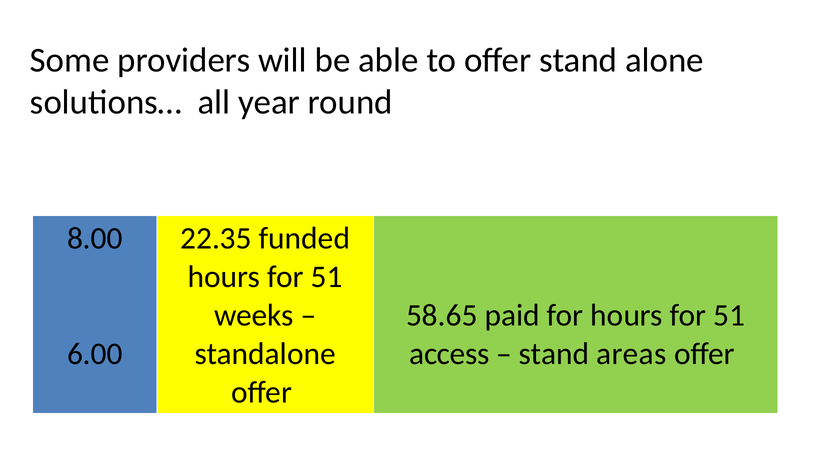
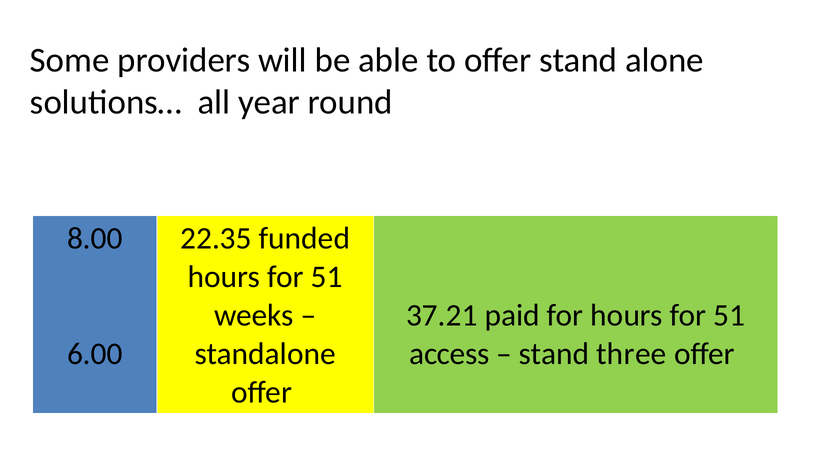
58.65: 58.65 -> 37.21 (442, 316)
areas: areas -> three (631, 354)
